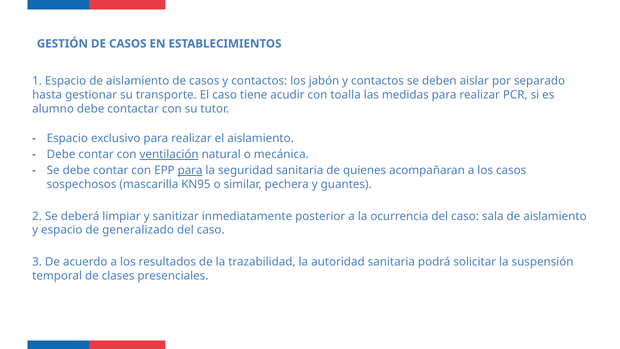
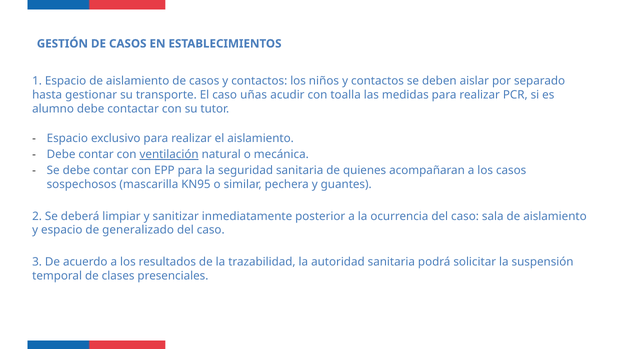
jabón: jabón -> niños (324, 81)
tiene: tiene -> uñas (254, 95)
para underline: present -> none (190, 170)
